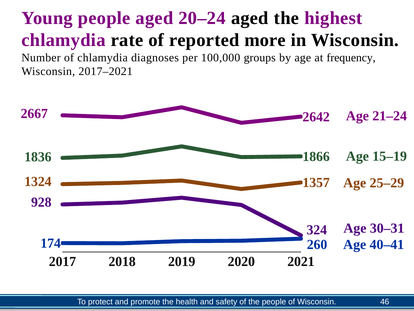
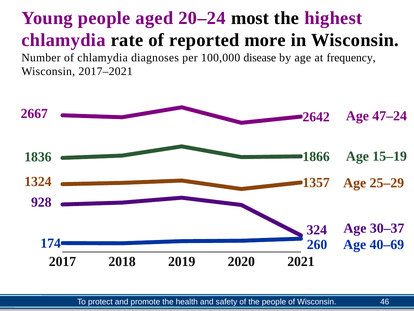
20–24 aged: aged -> most (250, 18)
groups: groups -> disease (260, 58)
21–24: 21–24 -> 47–24 (390, 116)
30–31: 30–31 -> 30–37 (387, 228)
40–41: 40–41 -> 40–69 (387, 244)
